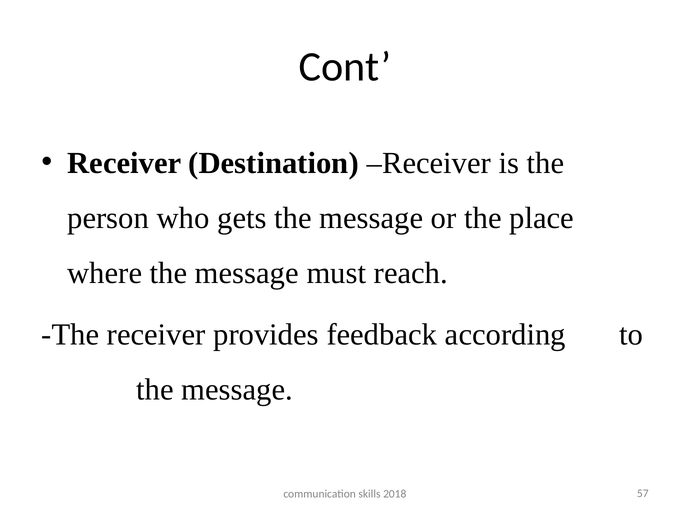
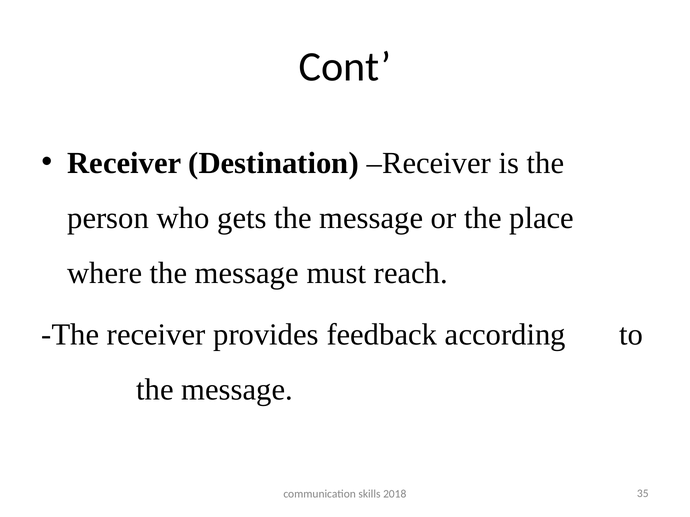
57: 57 -> 35 (643, 494)
